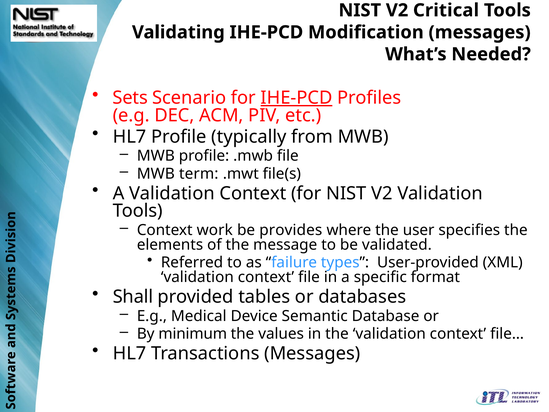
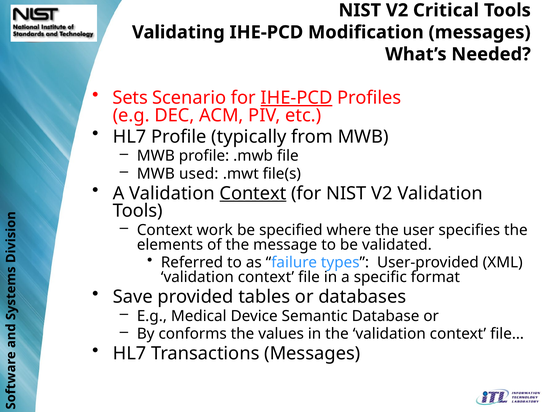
term: term -> used (199, 174)
Context underline: none -> present (253, 193)
provides: provides -> specified (291, 230)
Shall: Shall -> Save (133, 297)
minimum: minimum -> conforms (193, 334)
